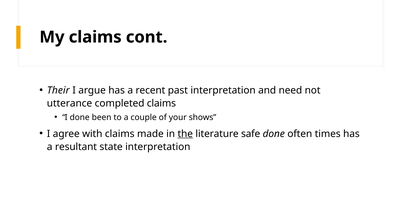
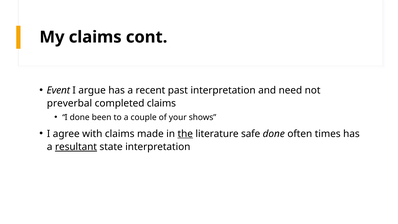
Their: Their -> Event (58, 90)
utterance: utterance -> preverbal (69, 103)
resultant underline: none -> present (76, 147)
